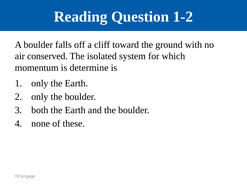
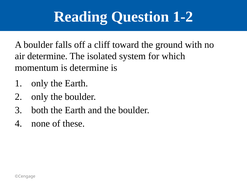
air conserved: conserved -> determine (47, 56)
